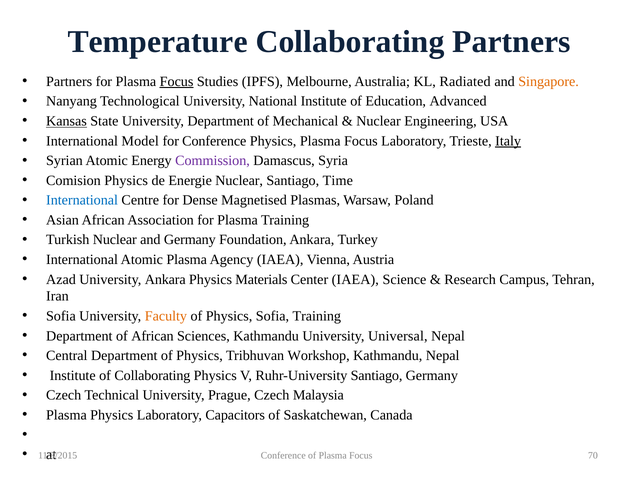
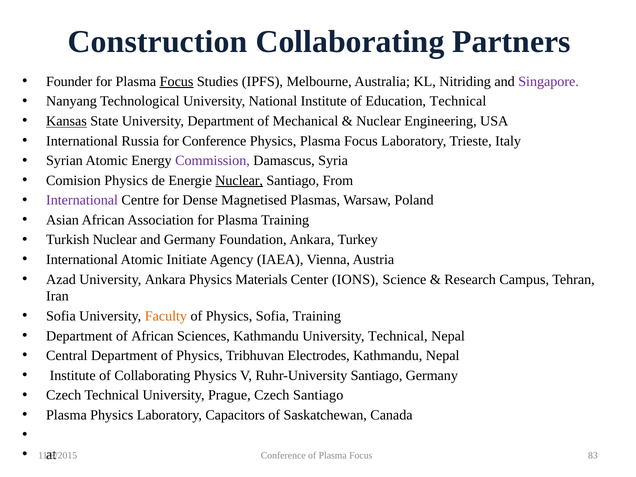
Temperature: Temperature -> Construction (158, 42)
Partners: Partners -> Founder (69, 82)
Radiated: Radiated -> Nitriding (465, 82)
Singapore colour: orange -> purple (549, 82)
Education Advanced: Advanced -> Technical (458, 101)
Model: Model -> Russia (140, 141)
Italy underline: present -> none (508, 141)
Nuclear underline: none -> present (239, 180)
Time: Time -> From (338, 180)
International colour: blue -> purple (82, 200)
Atomic Plasma: Plasma -> Initiate (187, 260)
Center IAEA: IAEA -> IONS (355, 279)
University Universal: Universal -> Technical (398, 336)
Workshop: Workshop -> Electrodes (319, 356)
Czech Malaysia: Malaysia -> Santiago (318, 395)
70: 70 -> 83 (593, 455)
